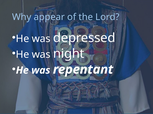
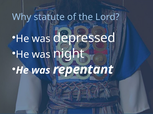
appear: appear -> statute (49, 17)
